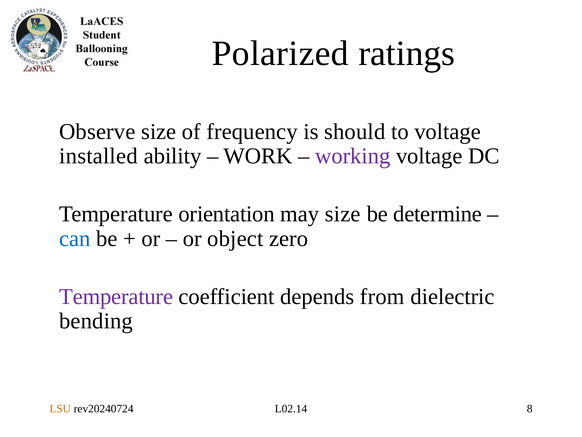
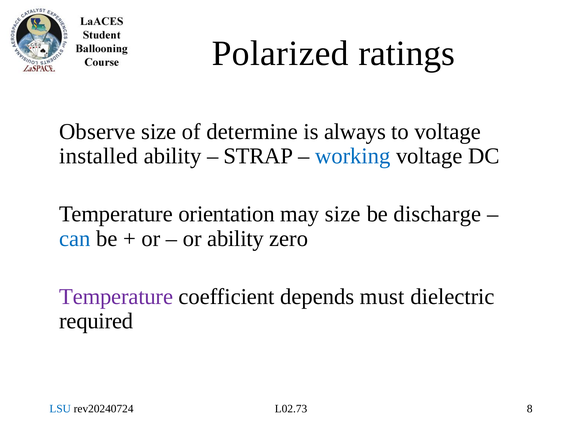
frequency: frequency -> determine (252, 131)
should: should -> always (355, 131)
WORK: WORK -> STRAP (258, 156)
working colour: purple -> blue (353, 156)
determine: determine -> discharge (437, 214)
or object: object -> ability (236, 238)
from: from -> must (382, 296)
bending: bending -> required (96, 321)
LSU colour: orange -> blue (60, 408)
L02.14: L02.14 -> L02.73 (291, 408)
